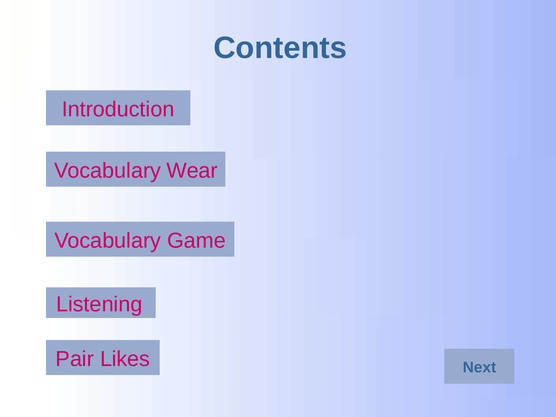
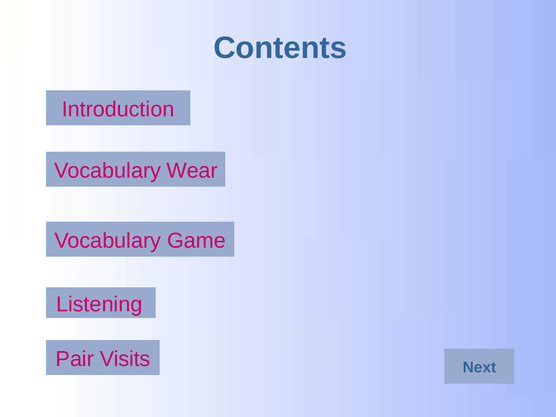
Likes: Likes -> Visits (125, 359)
